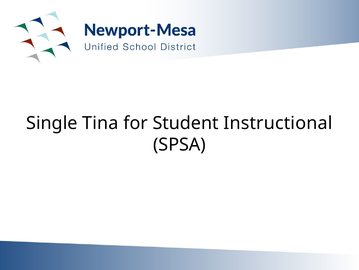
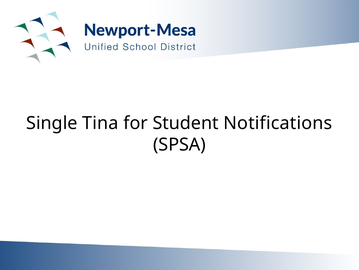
Instructional: Instructional -> Notifications (278, 123)
